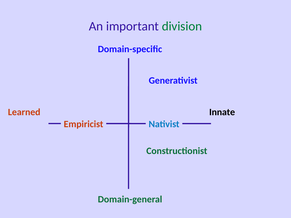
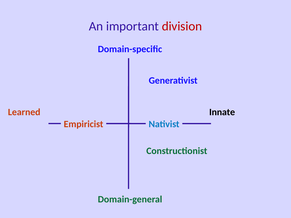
division colour: green -> red (182, 26)
